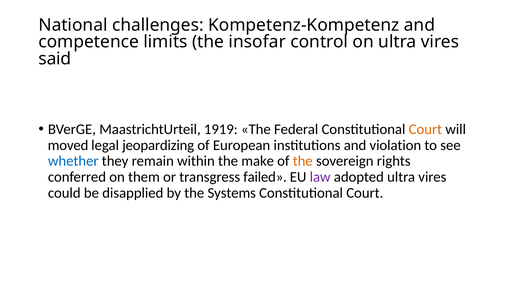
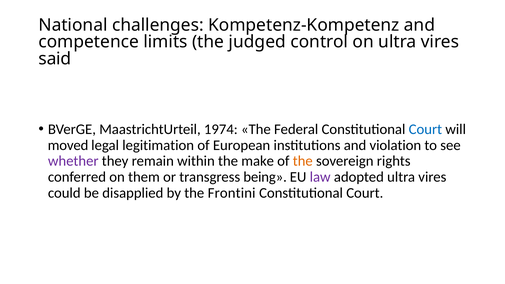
insofar: insofar -> judged (257, 42)
1919: 1919 -> 1974 (221, 129)
Court colour: orange -> blue (425, 129)
jeopardizing: jeopardizing -> legitimation (158, 145)
whether colour: blue -> purple (73, 161)
failed: failed -> being (265, 177)
Systems: Systems -> Frontini (232, 193)
